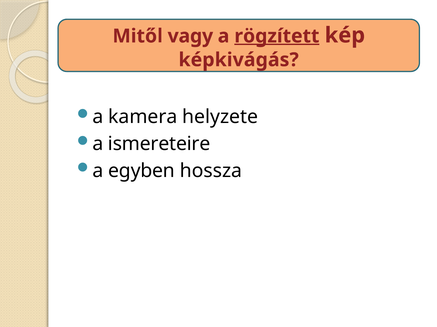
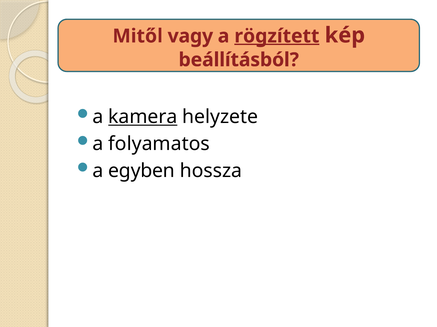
képkivágás: képkivágás -> beállításból (239, 60)
kamera underline: none -> present (143, 117)
ismereteire: ismereteire -> folyamatos (159, 144)
